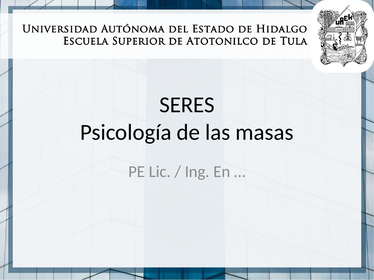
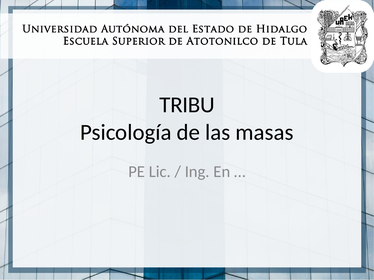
SERES: SERES -> TRIBU (187, 105)
